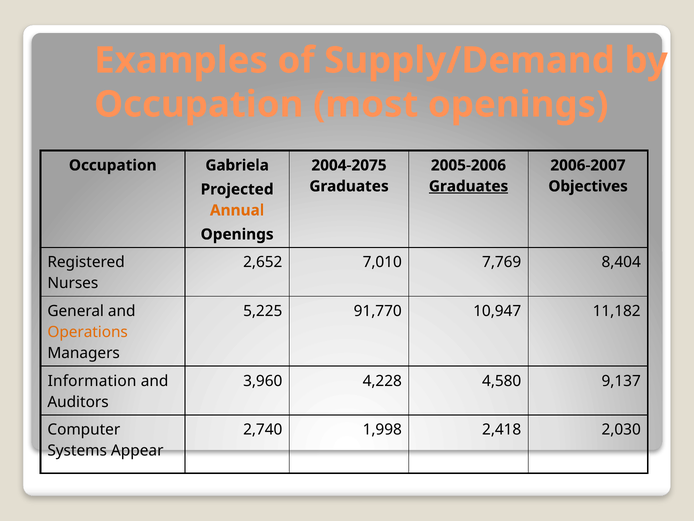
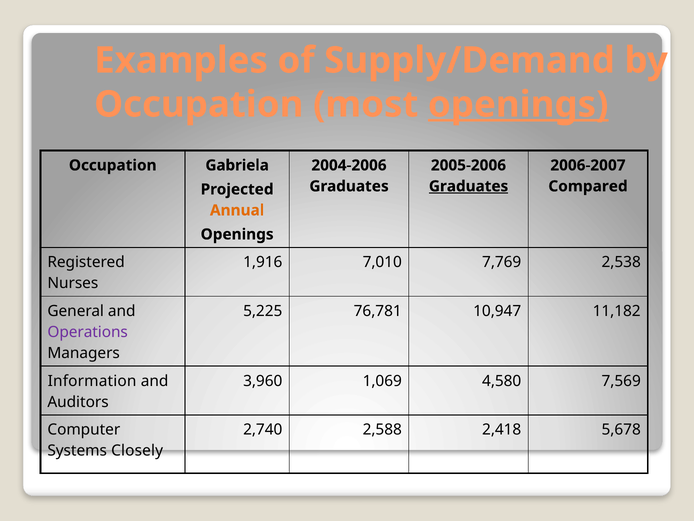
openings underline: none -> present (518, 104)
2004-2075: 2004-2075 -> 2004-2006 (349, 165)
Objectives: Objectives -> Compared (588, 186)
2,652: 2,652 -> 1,916 (263, 262)
8,404: 8,404 -> 2,538 (621, 262)
91,770: 91,770 -> 76,781 (378, 311)
Operations colour: orange -> purple (88, 332)
4,228: 4,228 -> 1,069 (382, 381)
9,137: 9,137 -> 7,569 (621, 381)
1,998: 1,998 -> 2,588 (382, 429)
2,030: 2,030 -> 5,678 (621, 429)
Appear: Appear -> Closely (137, 450)
